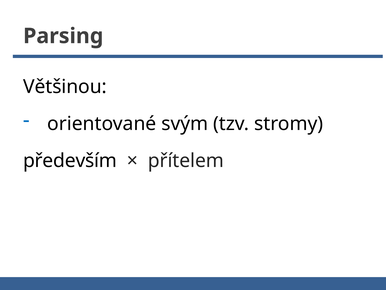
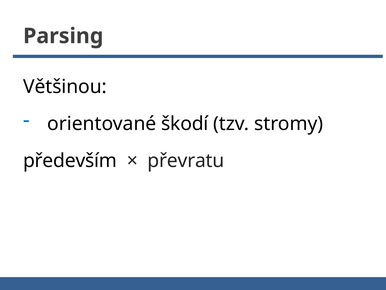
svým: svým -> škodí (185, 124)
přítelem: přítelem -> převratu (186, 160)
